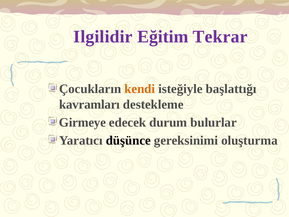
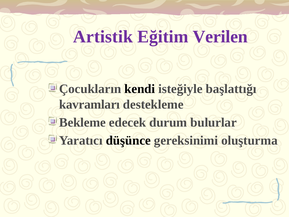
Ilgilidir: Ilgilidir -> Artistik (103, 37)
Tekrar: Tekrar -> Verilen (220, 37)
kendi colour: orange -> black (140, 89)
Girmeye: Girmeye -> Bekleme (82, 122)
